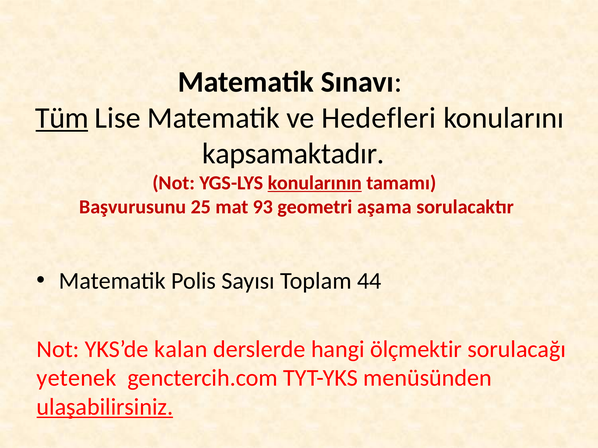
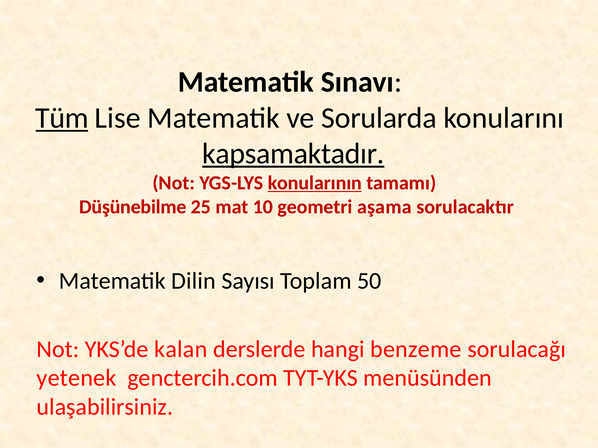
Hedefleri: Hedefleri -> Sorularda (379, 118)
kapsamaktadır underline: none -> present (293, 154)
Başvurusunu: Başvurusunu -> Düşünebilme (133, 207)
93: 93 -> 10 (263, 207)
Polis: Polis -> Dilin (193, 281)
44: 44 -> 50 (369, 281)
ölçmektir: ölçmektir -> benzeme (416, 350)
ulaşabilirsiniz underline: present -> none (105, 407)
